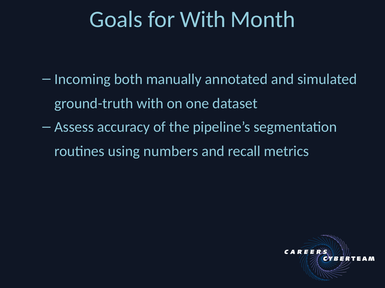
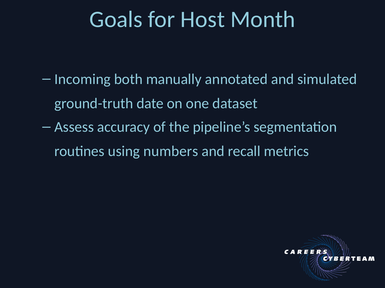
for With: With -> Host (203, 19)
ground-truth with: with -> date (150, 104)
